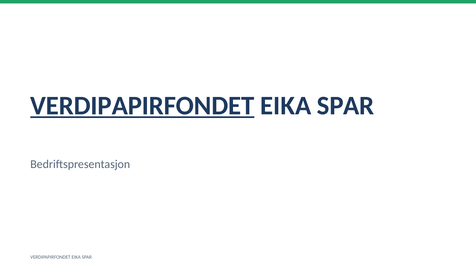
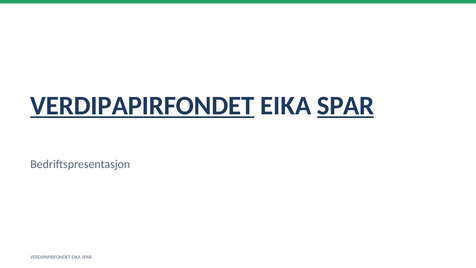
SPAR underline: none -> present (346, 106)
